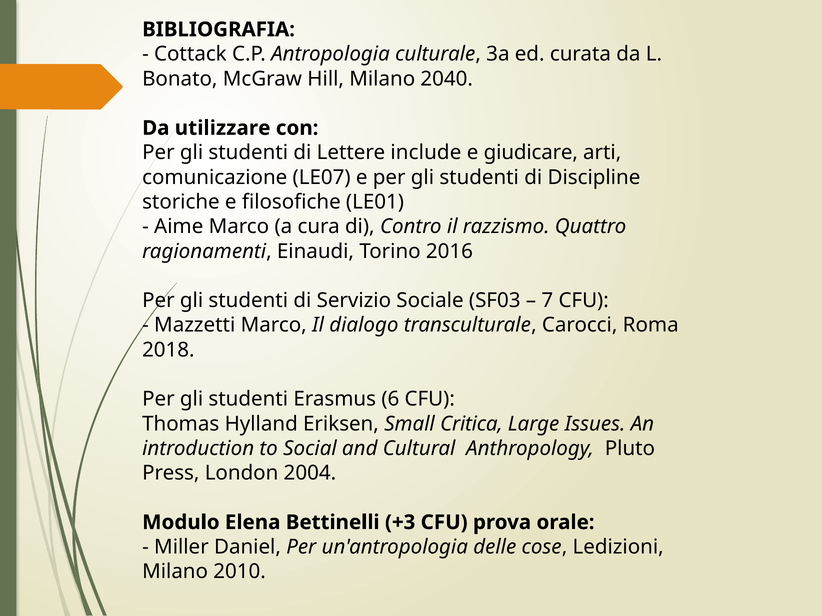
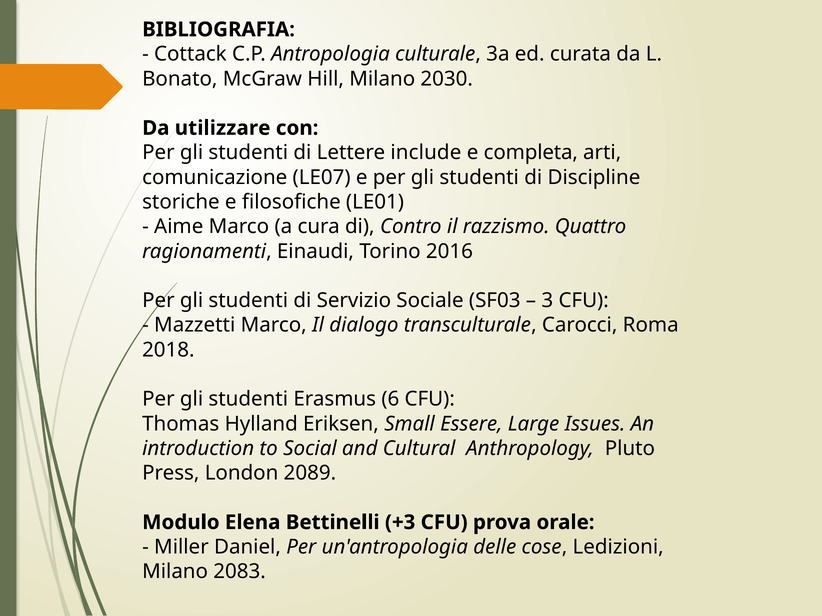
2040: 2040 -> 2030 (447, 79)
giudicare: giudicare -> completa (531, 153)
7: 7 -> 3 (547, 301)
Critica: Critica -> Essere (471, 424)
2004: 2004 -> 2089 (310, 473)
2010: 2010 -> 2083 (240, 572)
